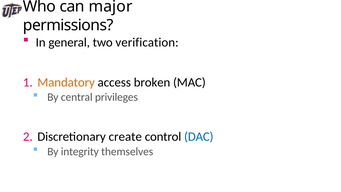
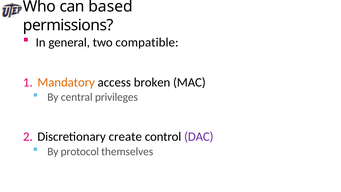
major: major -> based (111, 6)
verification: verification -> compatible (147, 42)
DAC colour: blue -> purple (199, 136)
integrity: integrity -> protocol (80, 151)
